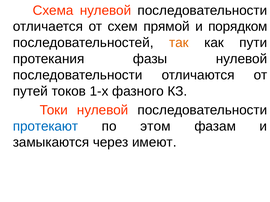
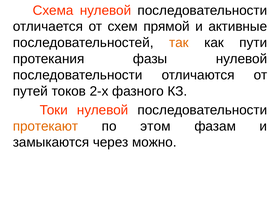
порядком: порядком -> активные (238, 27)
1-х: 1-х -> 2-х (99, 91)
протекают colour: blue -> orange (45, 126)
имеют: имеют -> можно (154, 143)
